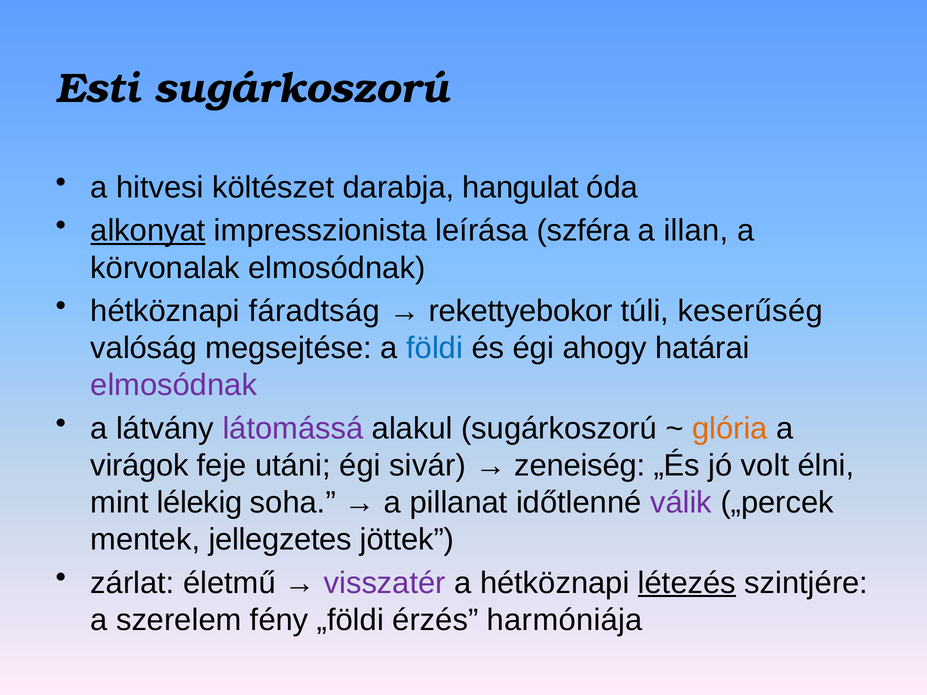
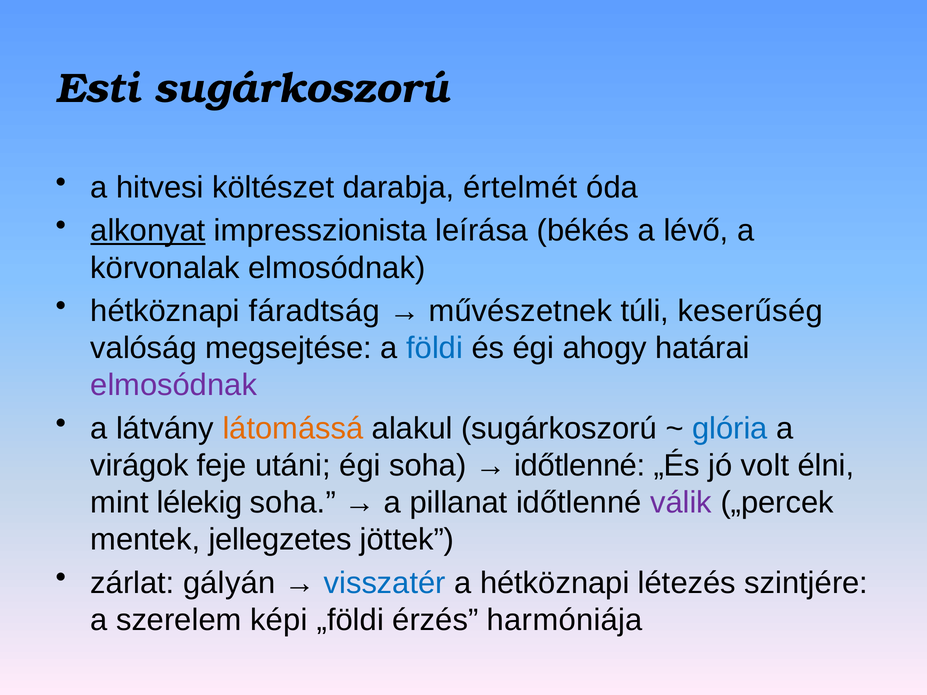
hangulat: hangulat -> értelmét (520, 188)
szféra: szféra -> békés (583, 231)
illan: illan -> lévő (696, 231)
rekettyebokor: rekettyebokor -> művészetnek (520, 311)
látomássá colour: purple -> orange (293, 429)
glória colour: orange -> blue (730, 429)
égi sivár: sivár -> soha (428, 466)
zeneiség: zeneiség -> időtlenné (580, 466)
életmű: életmű -> gályán (229, 583)
visszatér colour: purple -> blue (385, 583)
létezés underline: present -> none (687, 583)
fény: fény -> képi (279, 620)
